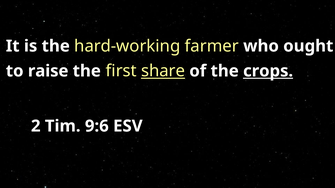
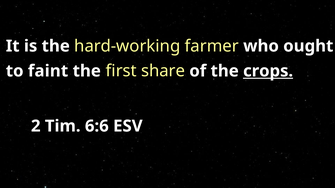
raise: raise -> faint (48, 71)
share underline: present -> none (163, 71)
9:6: 9:6 -> 6:6 (97, 126)
